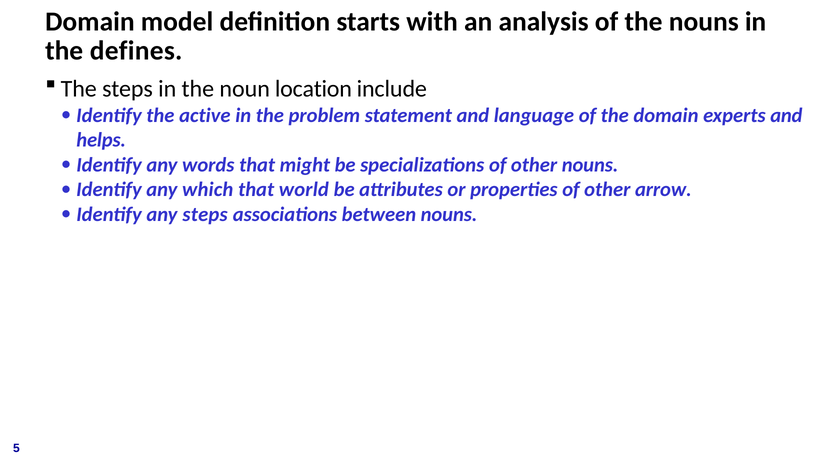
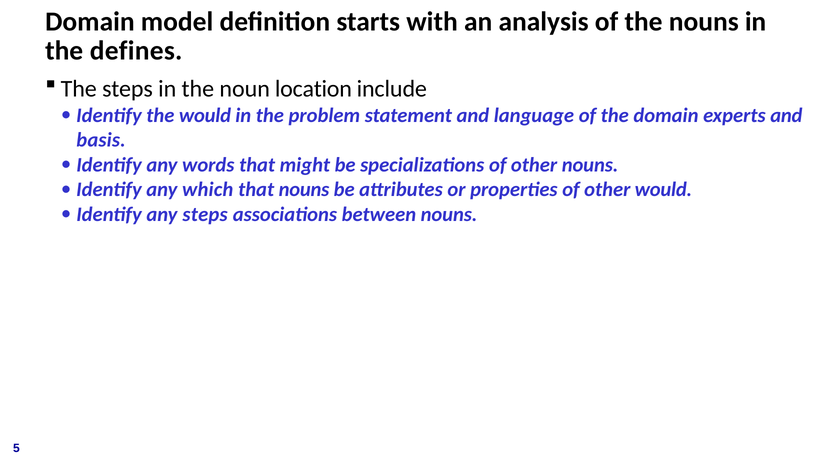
the active: active -> would (205, 116)
helps: helps -> basis (101, 140)
that world: world -> nouns (304, 190)
other arrow: arrow -> would (663, 190)
